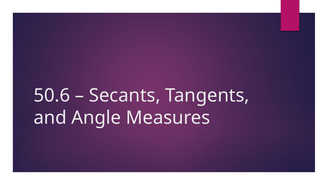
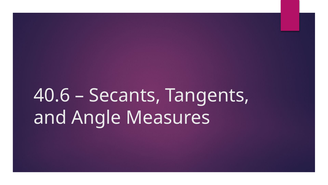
50.6: 50.6 -> 40.6 (52, 95)
